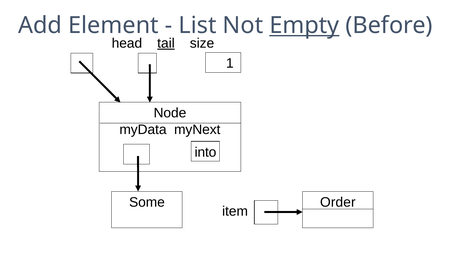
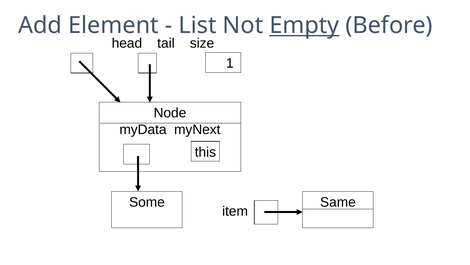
tail underline: present -> none (166, 43)
into: into -> this (205, 152)
Order: Order -> Same (338, 202)
